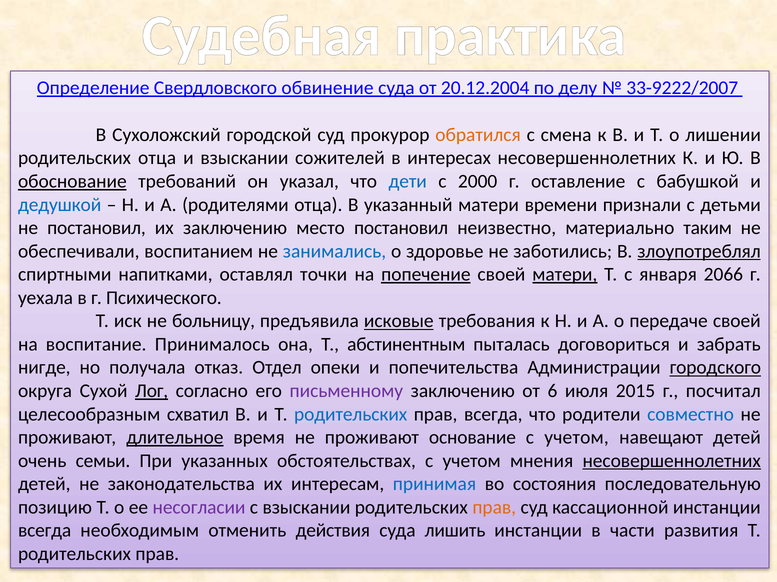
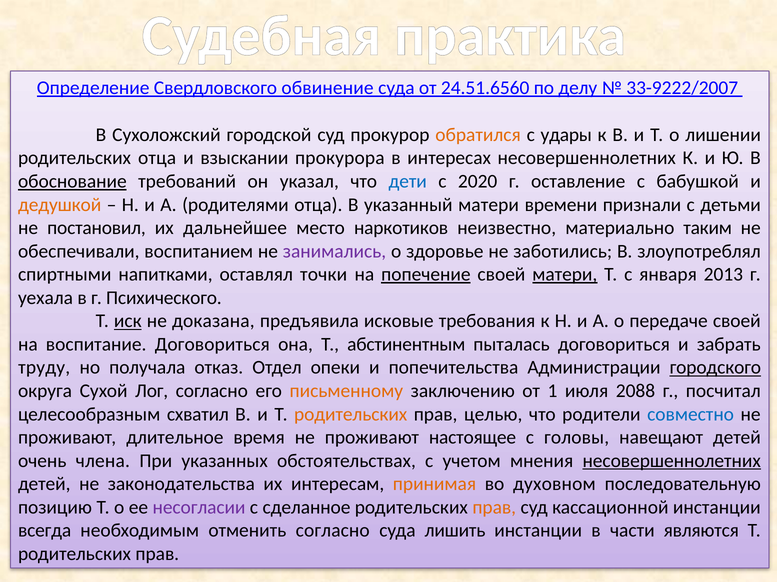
20.12.2004: 20.12.2004 -> 24.51.6560 (485, 88)
смена: смена -> удары (566, 135)
сожителей: сожителей -> прокурора (340, 158)
2000: 2000 -> 2020 (478, 182)
дедушкой colour: blue -> orange (60, 205)
их заключению: заключению -> дальнейшее (235, 228)
место постановил: постановил -> наркотиков (401, 228)
занимались colour: blue -> purple (335, 251)
злоупотреблял underline: present -> none (699, 251)
2066: 2066 -> 2013 (723, 275)
иск underline: none -> present (128, 321)
больницу: больницу -> доказана (213, 321)
исковые underline: present -> none (399, 321)
воспитание Принималось: Принималось -> Договориться (212, 345)
нигде: нигде -> труду (44, 368)
Лог underline: present -> none (152, 391)
письменному colour: purple -> orange (346, 391)
6: 6 -> 1 (552, 391)
2015: 2015 -> 2088 (635, 391)
родительских colour: blue -> orange (351, 415)
прав всегда: всегда -> целью (493, 415)
длительное underline: present -> none (175, 438)
основание: основание -> настоящее (472, 438)
учетом: учетом -> головы (577, 438)
семьи: семьи -> члена (103, 461)
принимая colour: blue -> orange (434, 485)
состояния: состояния -> духовном (554, 485)
с взыскании: взыскании -> сделанное (306, 508)
отменить действия: действия -> согласно (333, 531)
развития: развития -> являются (701, 531)
